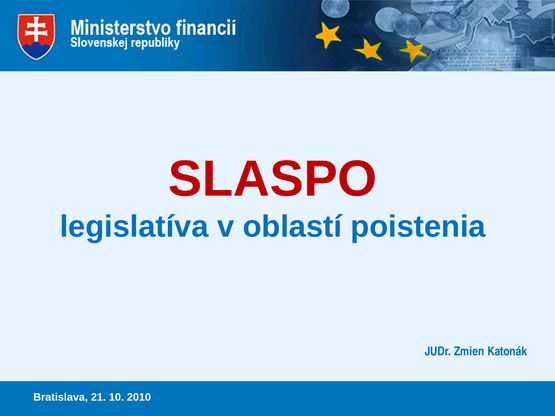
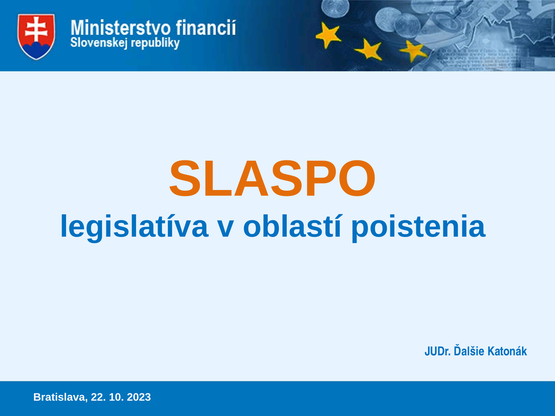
SLASPO colour: red -> orange (273, 179)
Zmien: Zmien -> Ďalšie (469, 352)
21: 21 -> 22 (98, 397)
2010: 2010 -> 2023 (139, 397)
